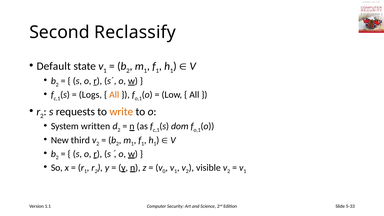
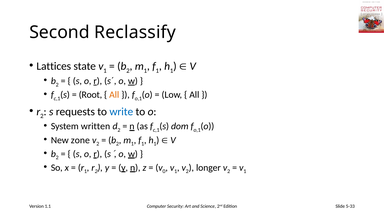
Default: Default -> Lattices (54, 66)
Logs: Logs -> Root (90, 95)
write colour: orange -> blue (121, 112)
third: third -> zone (80, 140)
visible: visible -> longer (208, 168)
